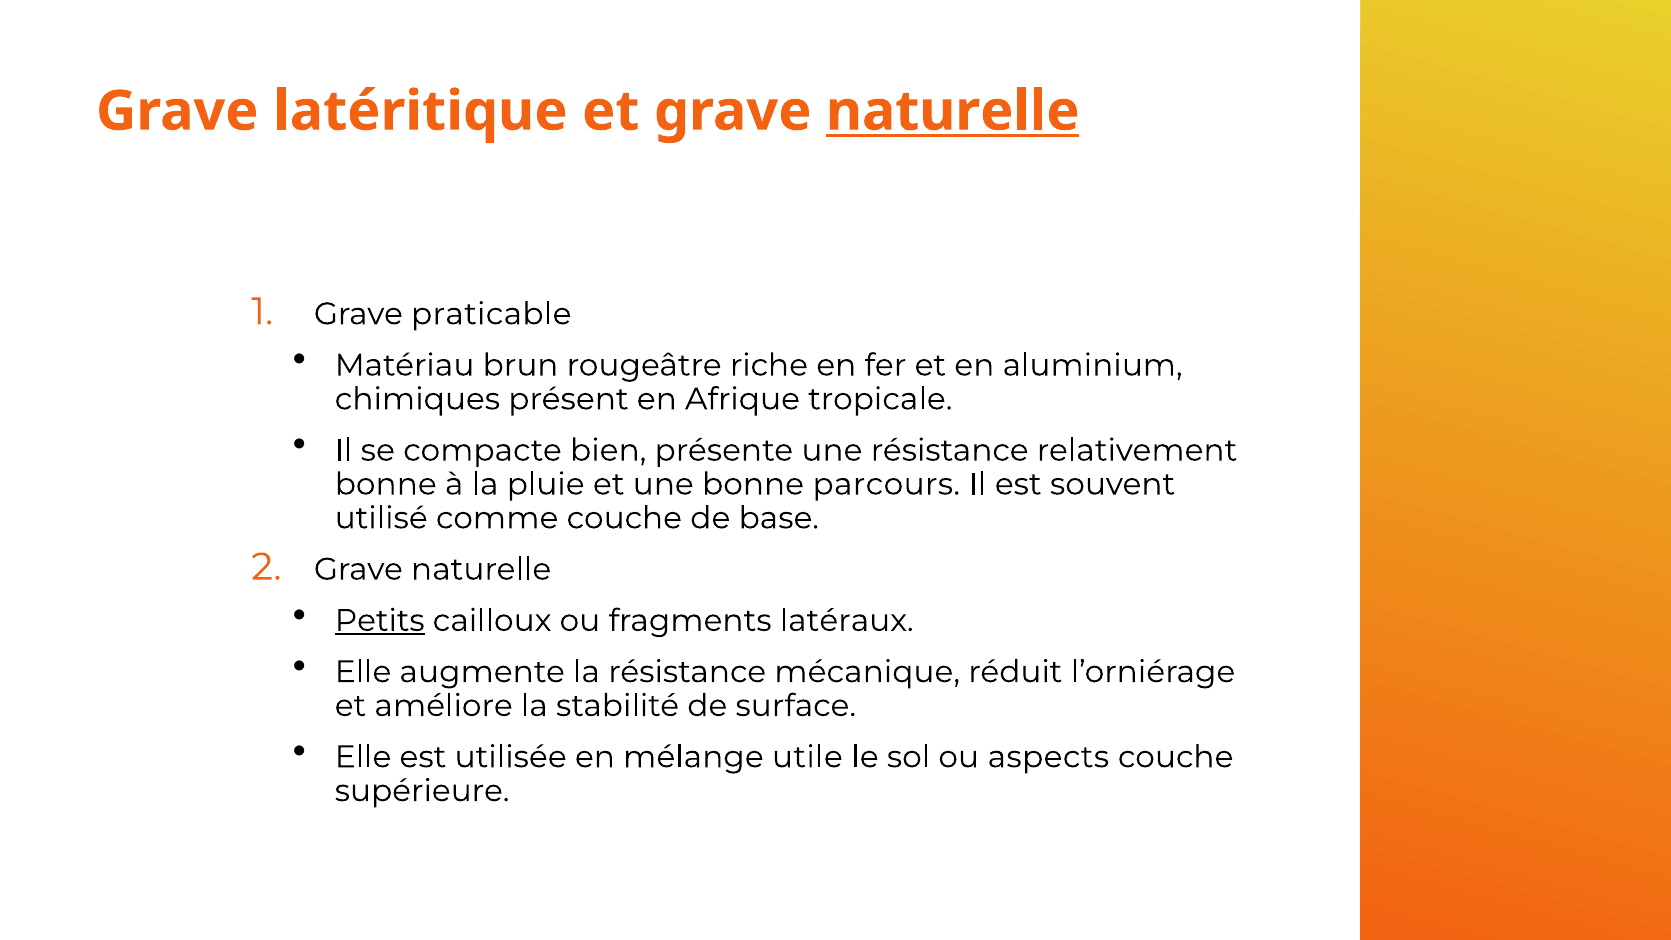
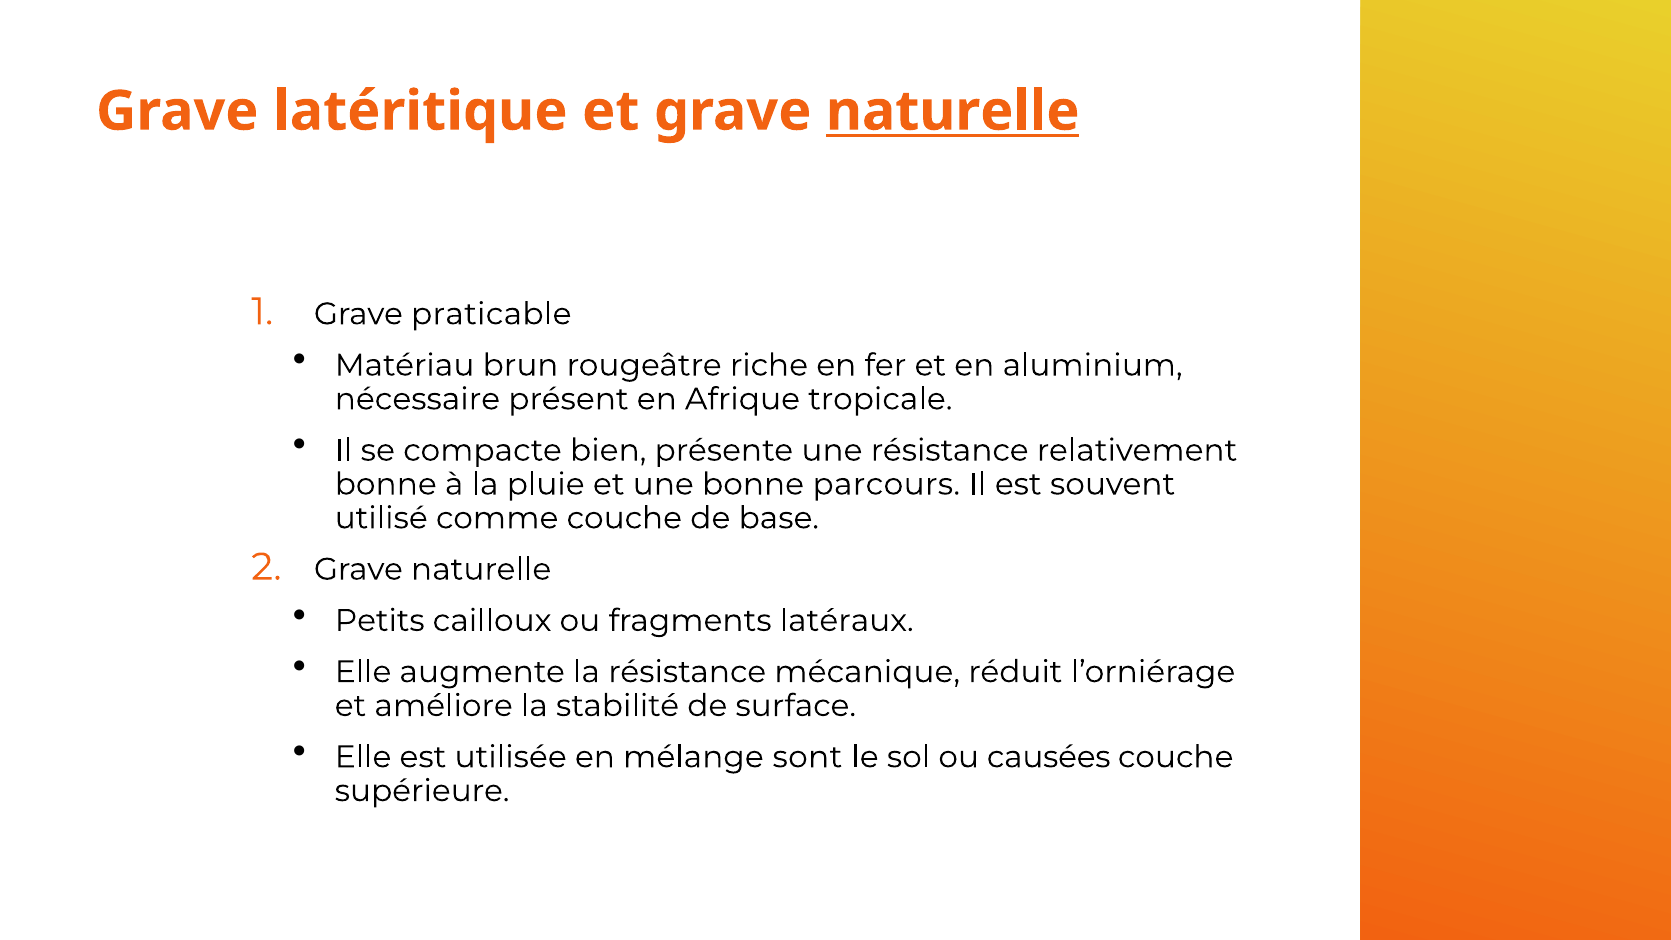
chimiques: chimiques -> nécessaire (417, 399)
Petits underline: present -> none (380, 621)
utile: utile -> sont (807, 757)
aspects: aspects -> causées (1049, 757)
